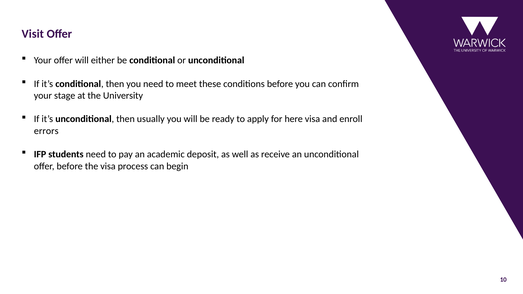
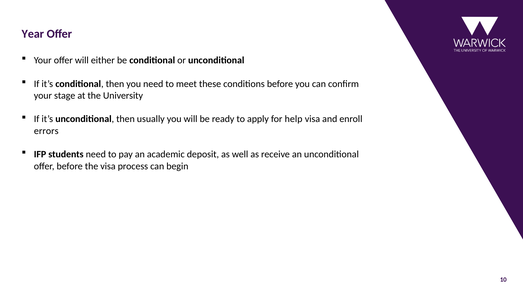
Visit: Visit -> Year (33, 34)
here: here -> help (294, 119)
